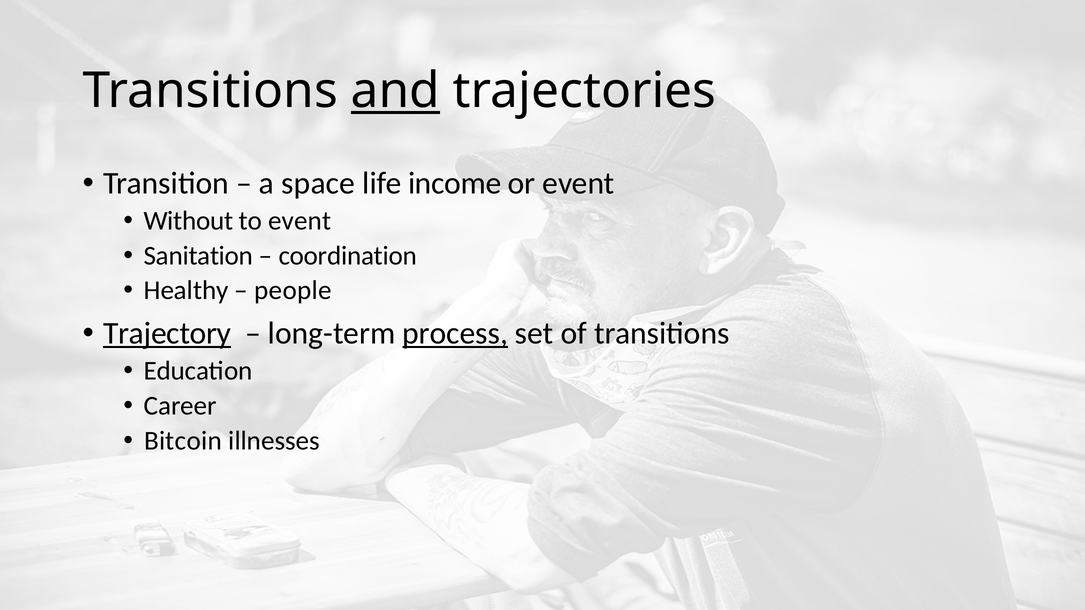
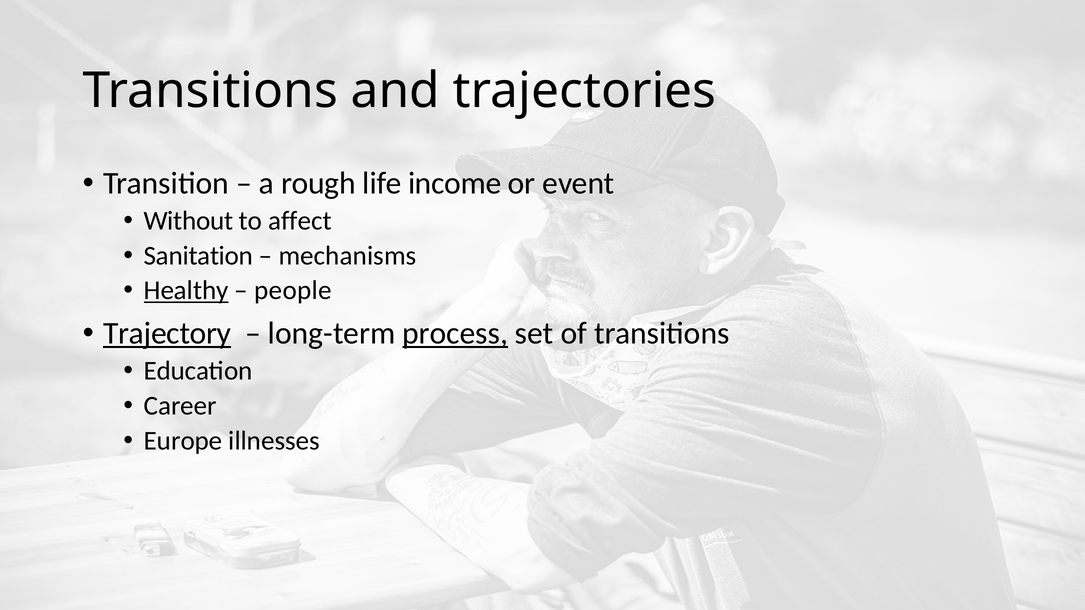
and underline: present -> none (395, 91)
space: space -> rough (318, 183)
to event: event -> affect (300, 221)
coordination: coordination -> mechanisms (348, 256)
Healthy underline: none -> present (186, 291)
Bitcoin: Bitcoin -> Europe (183, 441)
